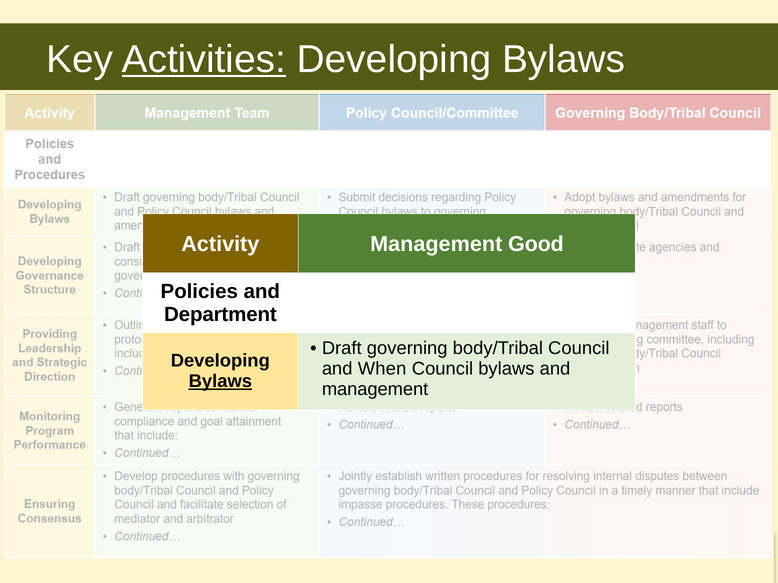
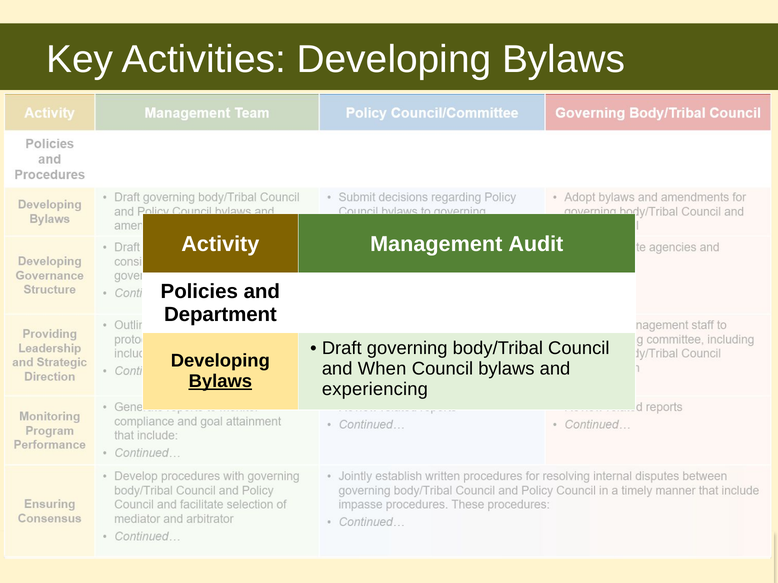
Activities underline: present -> none (204, 59)
Good: Good -> Audit (536, 244)
management: management -> experiencing (375, 390)
